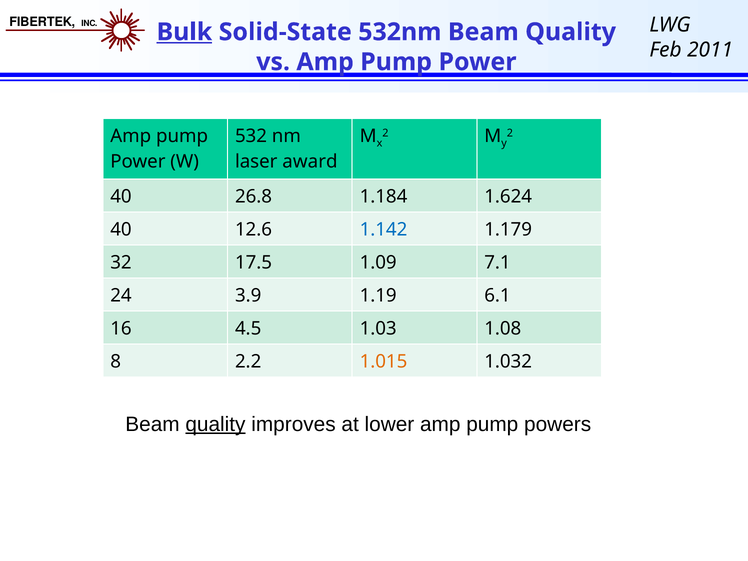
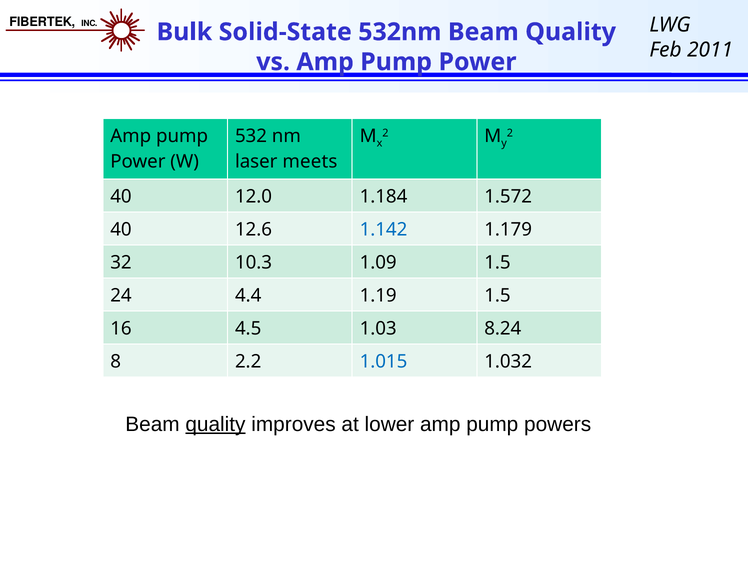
Bulk underline: present -> none (184, 32)
award: award -> meets (310, 161)
26.8: 26.8 -> 12.0 (254, 197)
1.624: 1.624 -> 1.572 (508, 197)
17.5: 17.5 -> 10.3 (254, 263)
1.09 7.1: 7.1 -> 1.5 (498, 263)
3.9: 3.9 -> 4.4 (248, 296)
1.19 6.1: 6.1 -> 1.5 (498, 296)
1.08: 1.08 -> 8.24 (503, 328)
1.015 colour: orange -> blue (384, 361)
